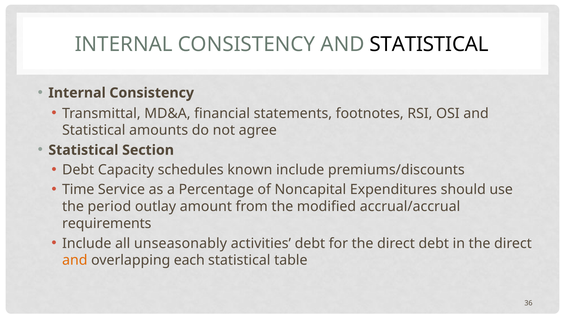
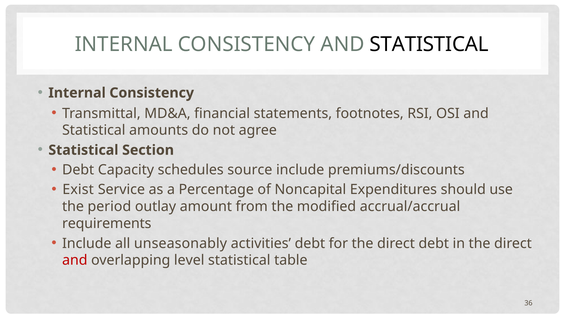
known: known -> source (250, 170)
Time: Time -> Exist (78, 190)
and colour: orange -> red (75, 260)
each: each -> level (189, 260)
